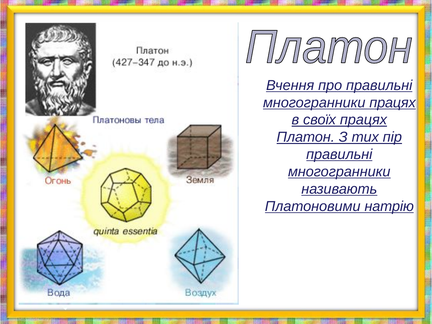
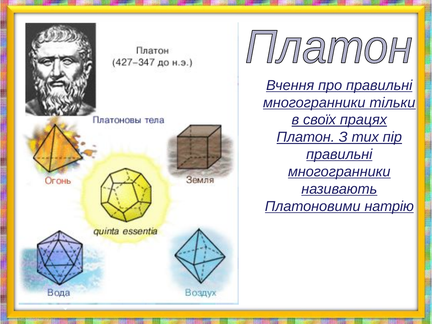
многогранники працях: працях -> тільки (392, 103)
